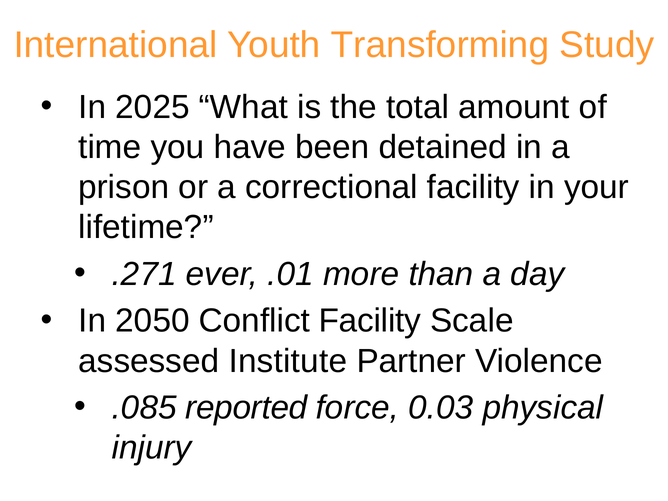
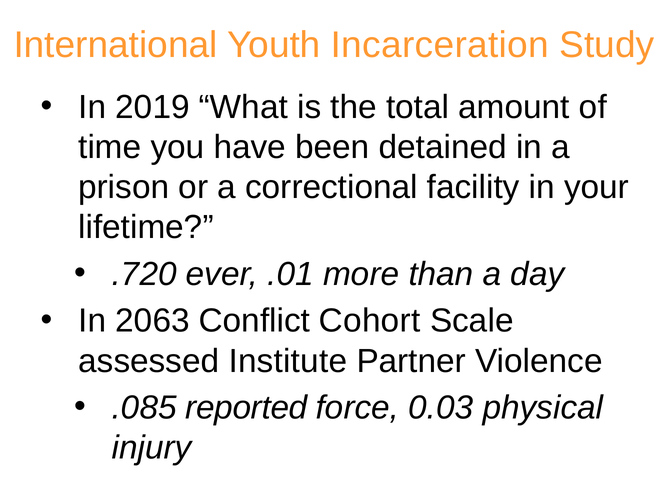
Transforming: Transforming -> Incarceration (440, 45)
2025: 2025 -> 2019 (153, 107)
.271: .271 -> .720 (144, 274)
2050: 2050 -> 2063 (153, 321)
Conflict Facility: Facility -> Cohort (370, 321)
